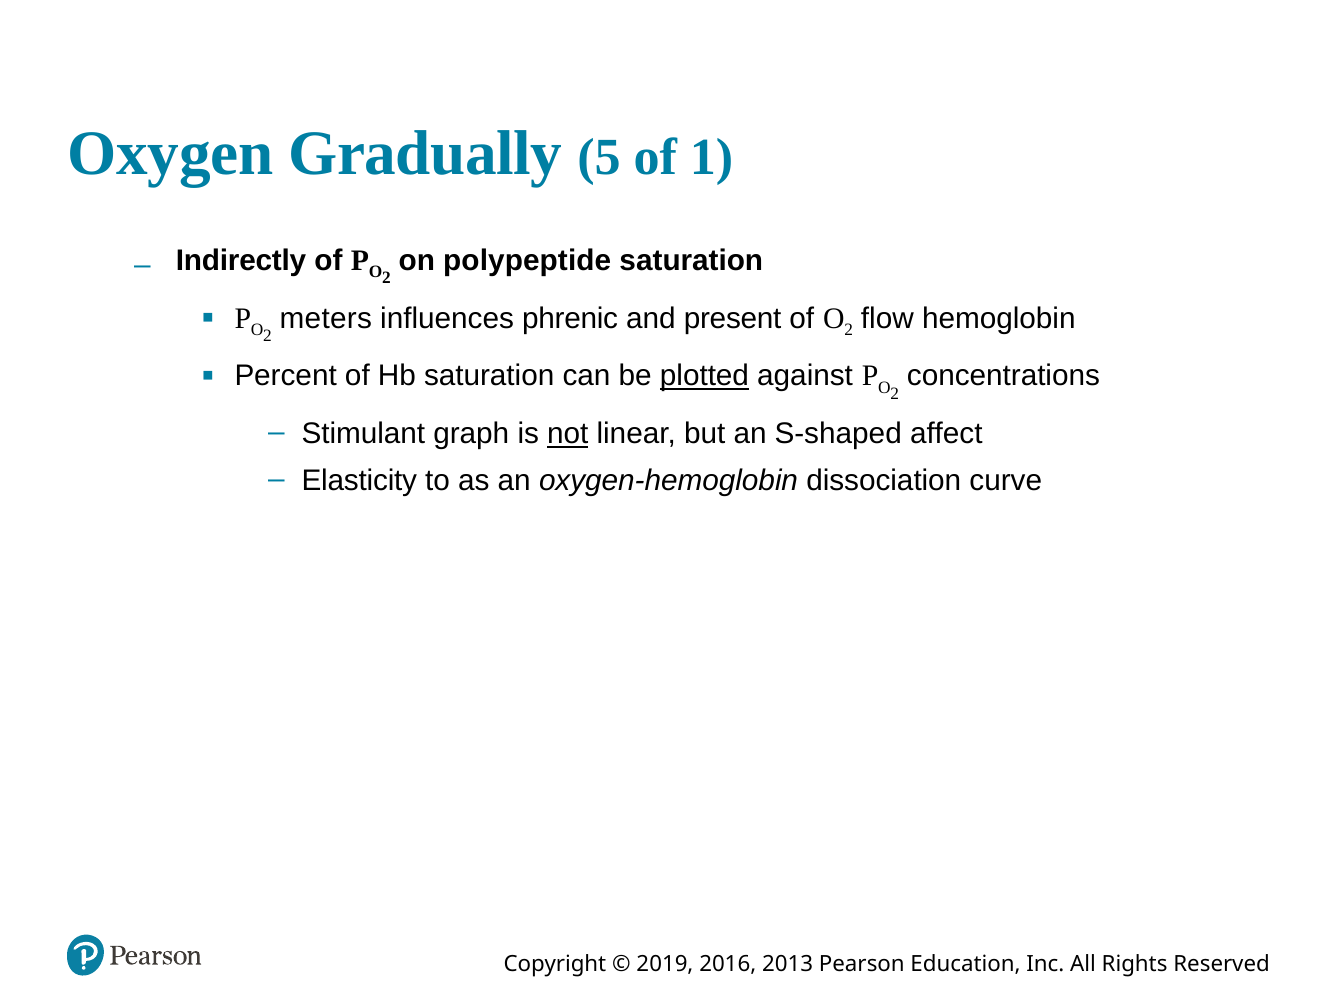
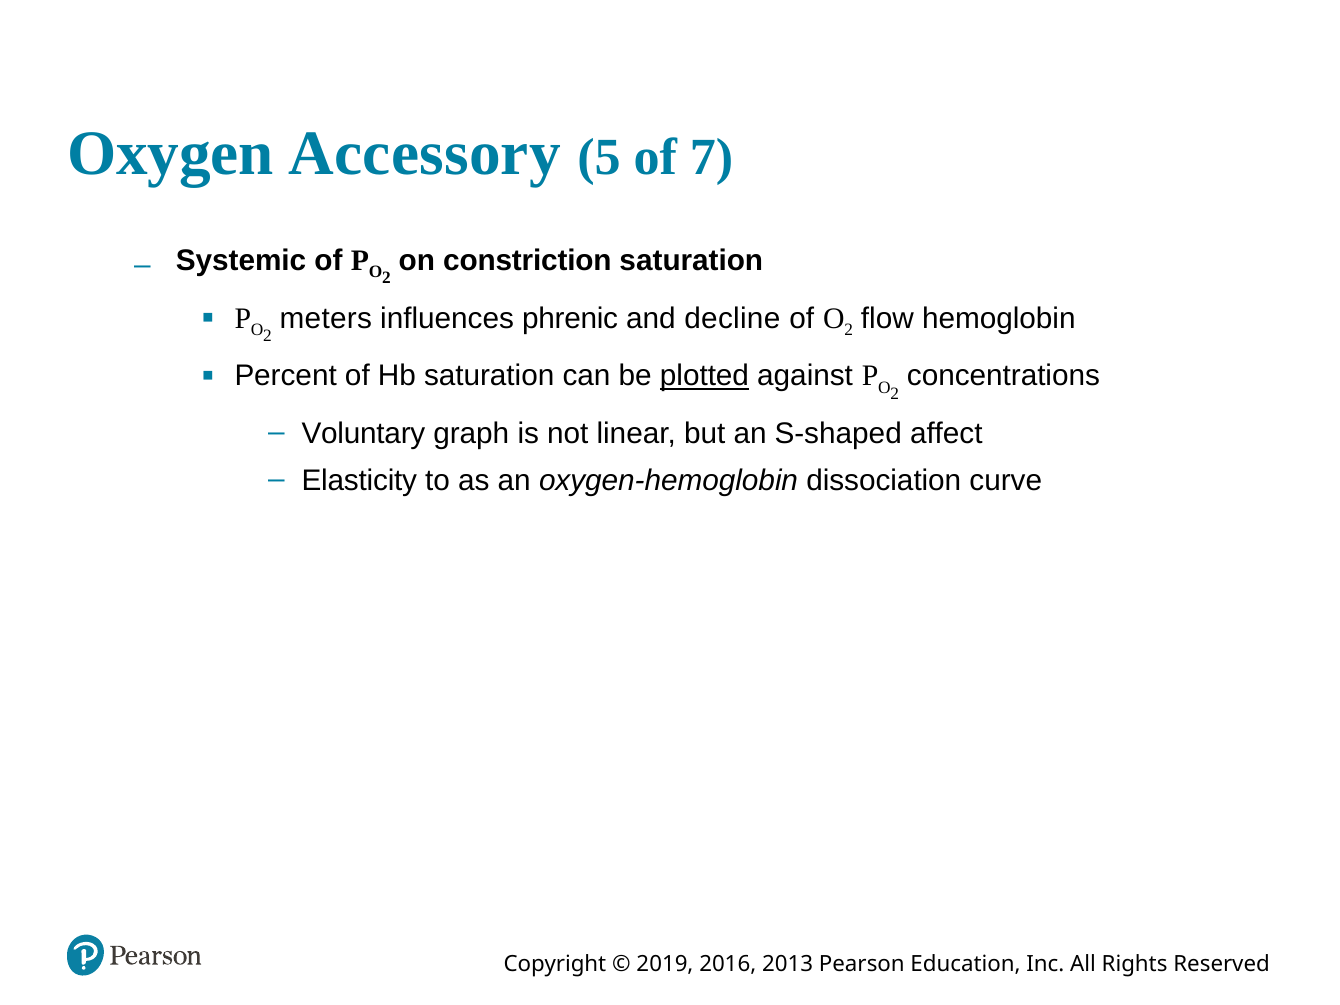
Gradually: Gradually -> Accessory (425, 153)
1: 1 -> 7 (712, 157)
polypeptide: polypeptide -> constriction (527, 261)
Indirectly: Indirectly -> Systemic (241, 261)
present: present -> decline (732, 318)
Stimulant: Stimulant -> Voluntary (363, 434)
not underline: present -> none (568, 434)
